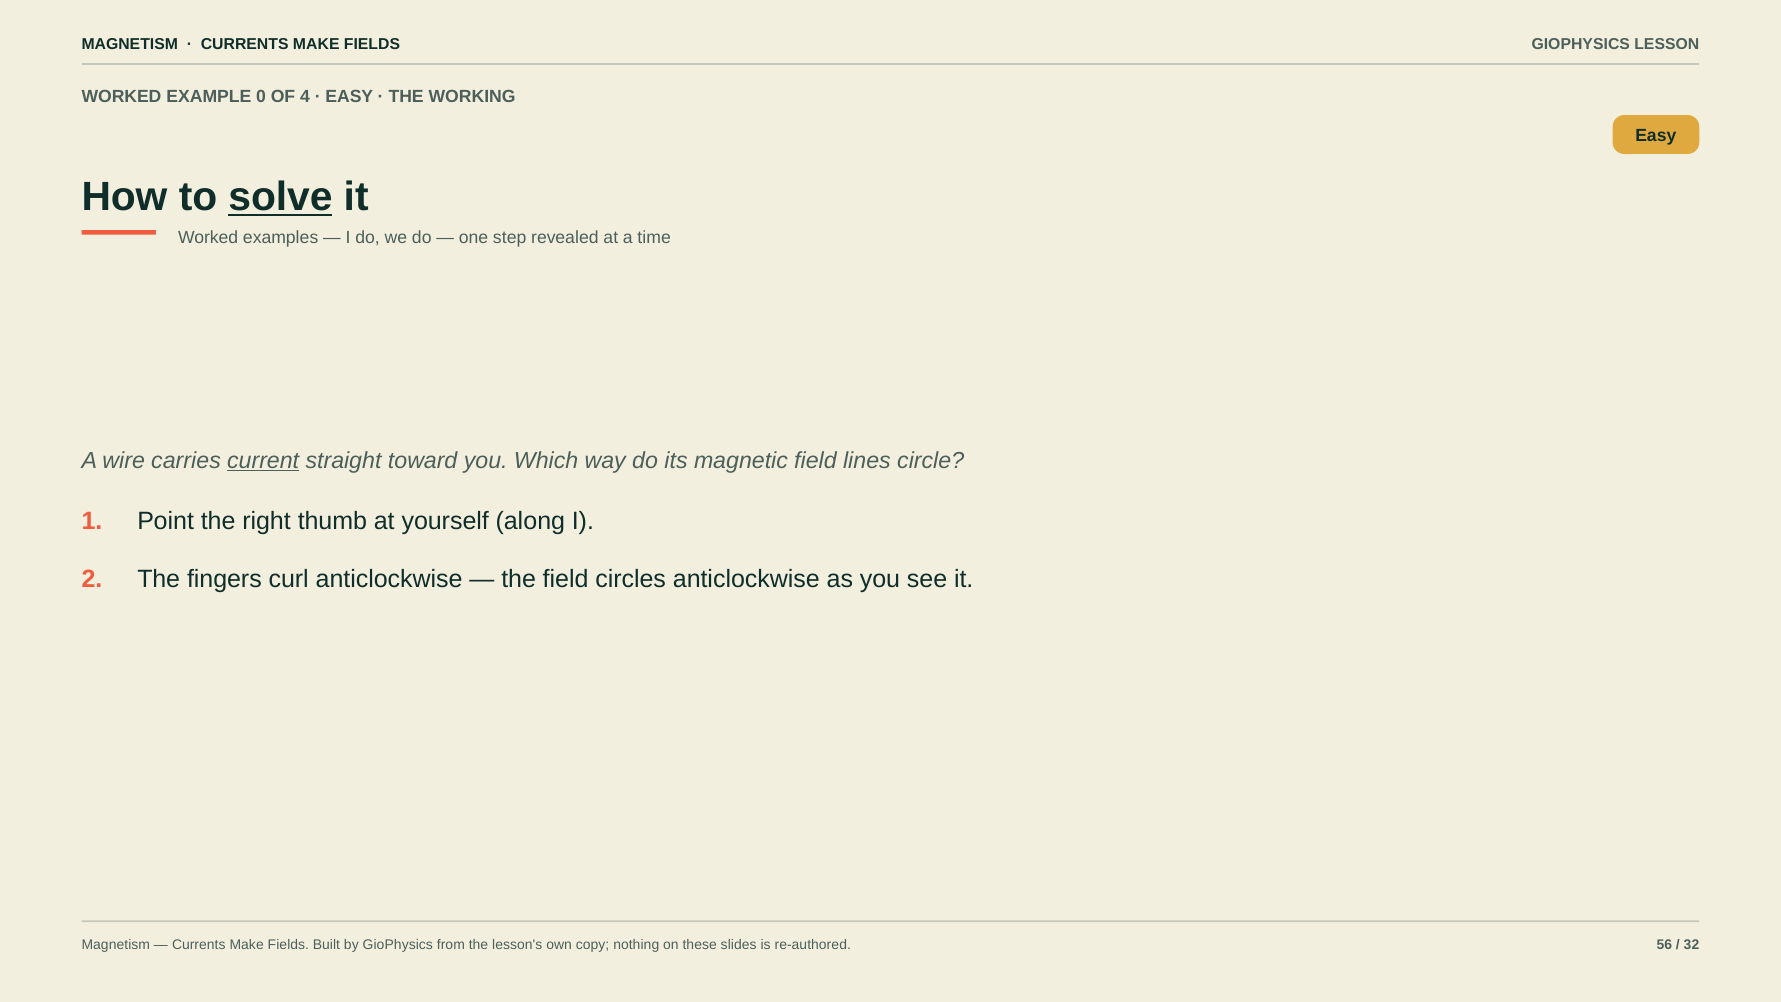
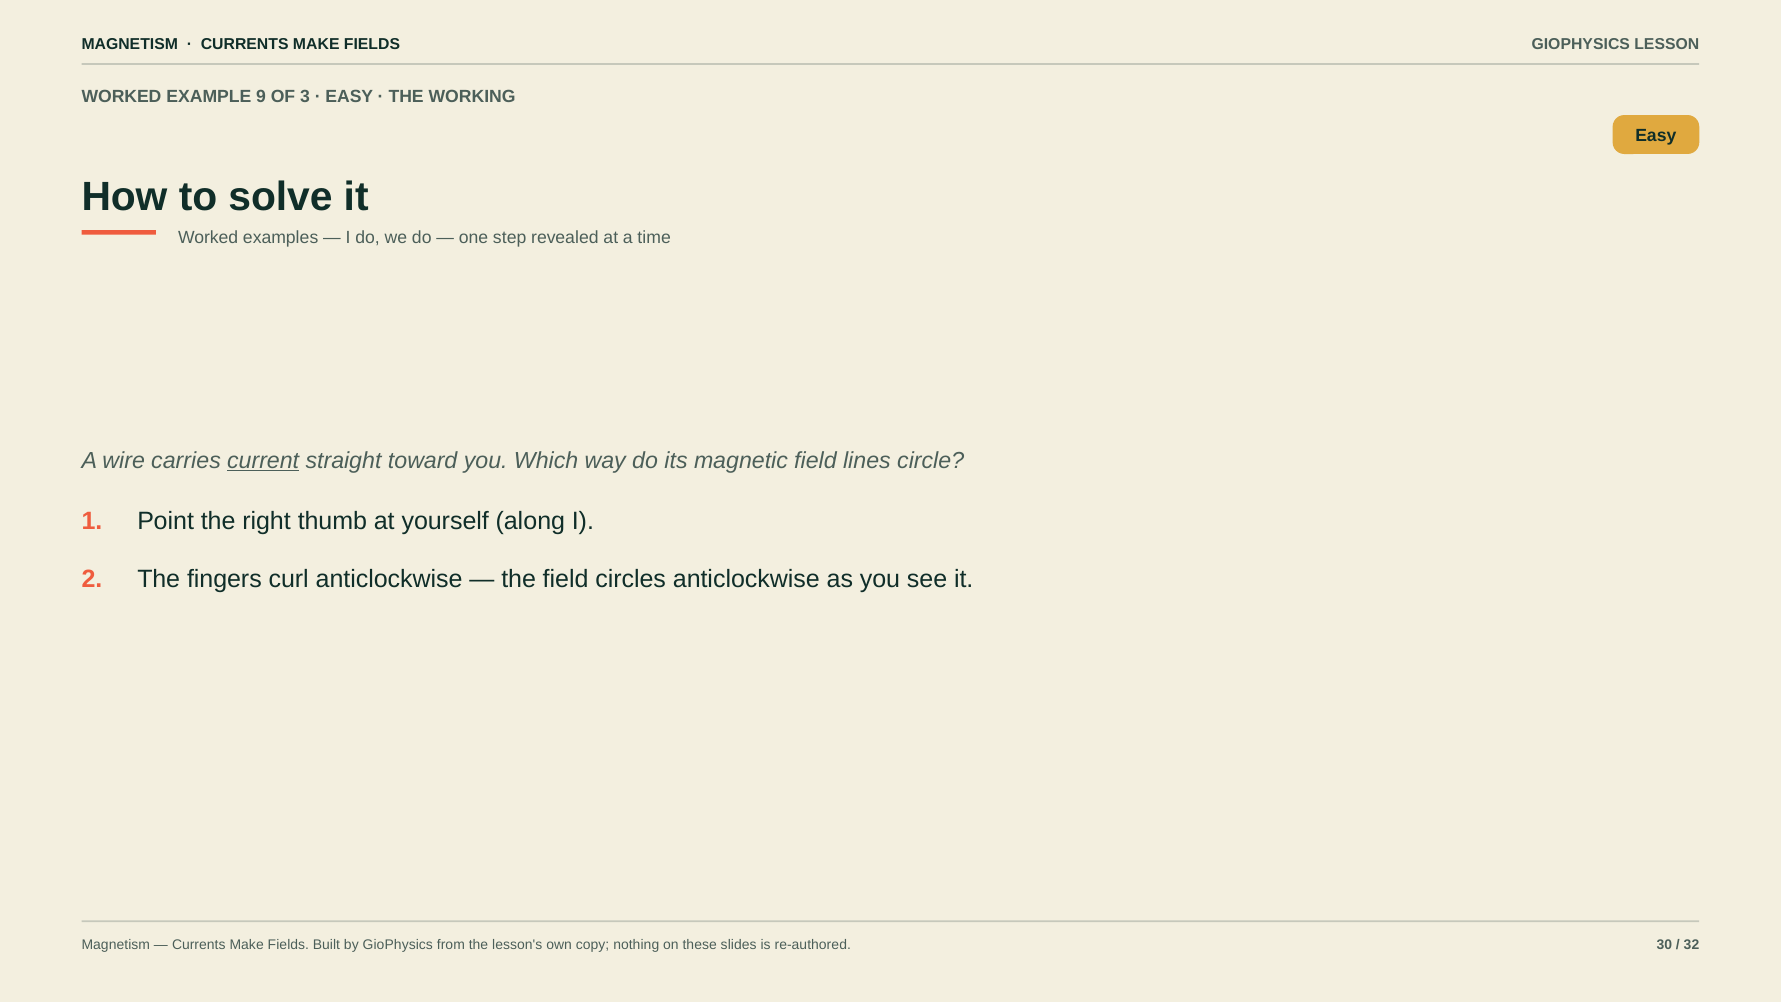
0: 0 -> 9 (261, 97)
4: 4 -> 3 (305, 97)
solve underline: present -> none (280, 197)
56: 56 -> 30 (1664, 944)
